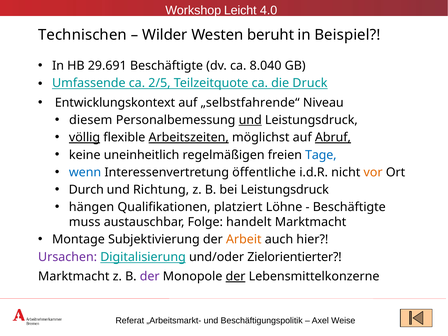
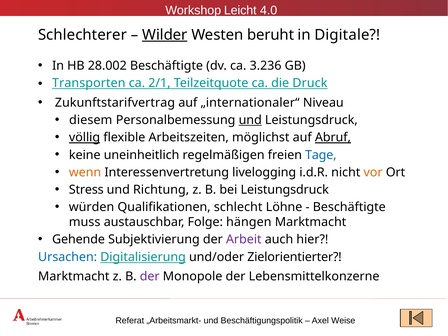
Technischen: Technischen -> Schlechterer (82, 35)
Wilder underline: none -> present (165, 35)
Beispiel: Beispiel -> Digitale (347, 35)
29.691: 29.691 -> 28.002 (107, 66)
8.040: 8.040 -> 3.236 (266, 66)
Umfassende: Umfassende -> Transporten (89, 83)
2/5: 2/5 -> 2/1 (159, 83)
Entwicklungskontext: Entwicklungskontext -> Zukunftstarifvertrag (115, 103)
„selbstfahrende“: „selbstfahrende“ -> „internationaler“ (250, 103)
Arbeitszeiten underline: present -> none (189, 137)
wenn colour: blue -> orange (85, 172)
öffentliche: öffentliche -> livelogging (264, 172)
Durch: Durch -> Stress (86, 190)
hängen: hängen -> würden (92, 207)
platziert: platziert -> schlecht (238, 207)
handelt: handelt -> hängen (249, 222)
Montage: Montage -> Gehende (78, 240)
Arbeit colour: orange -> purple (244, 240)
Ursachen colour: purple -> blue (68, 257)
der underline: present -> none (236, 276)
